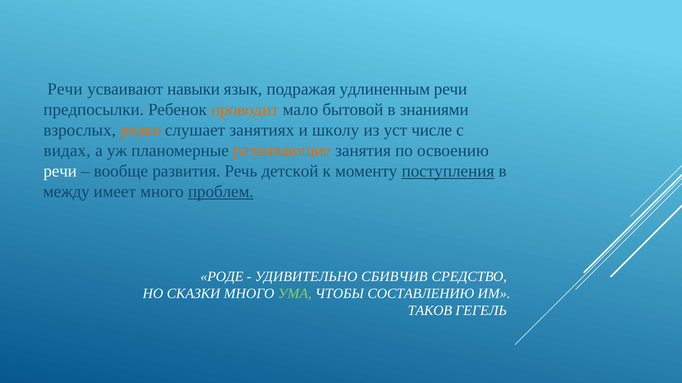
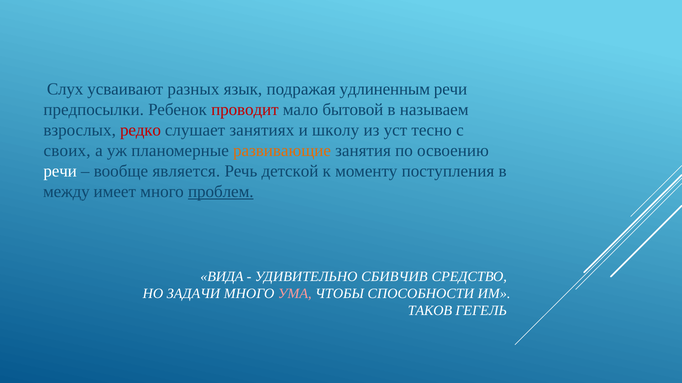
Речи: Речи -> Слух (65, 90)
навыки: навыки -> разных (193, 90)
проводит colour: orange -> red (245, 110)
знаниями: знаниями -> называем (434, 110)
редко colour: orange -> red (140, 130)
числе: числе -> тесно (432, 130)
видах: видах -> своих (67, 151)
развития: развития -> является (186, 171)
поступления underline: present -> none (448, 171)
РОДЕ: РОДЕ -> ВИДА (222, 277)
СКАЗКИ: СКАЗКИ -> ЗАДАЧИ (194, 294)
УМА colour: light green -> pink (295, 294)
СОСТАВЛЕНИЮ: СОСТАВЛЕНИЮ -> СПОСОБНОСТИ (421, 294)
